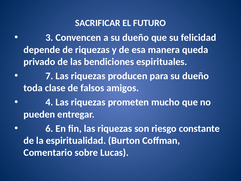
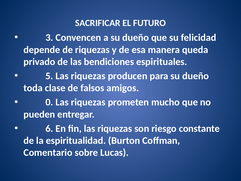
7: 7 -> 5 (49, 76)
4: 4 -> 0 (49, 102)
